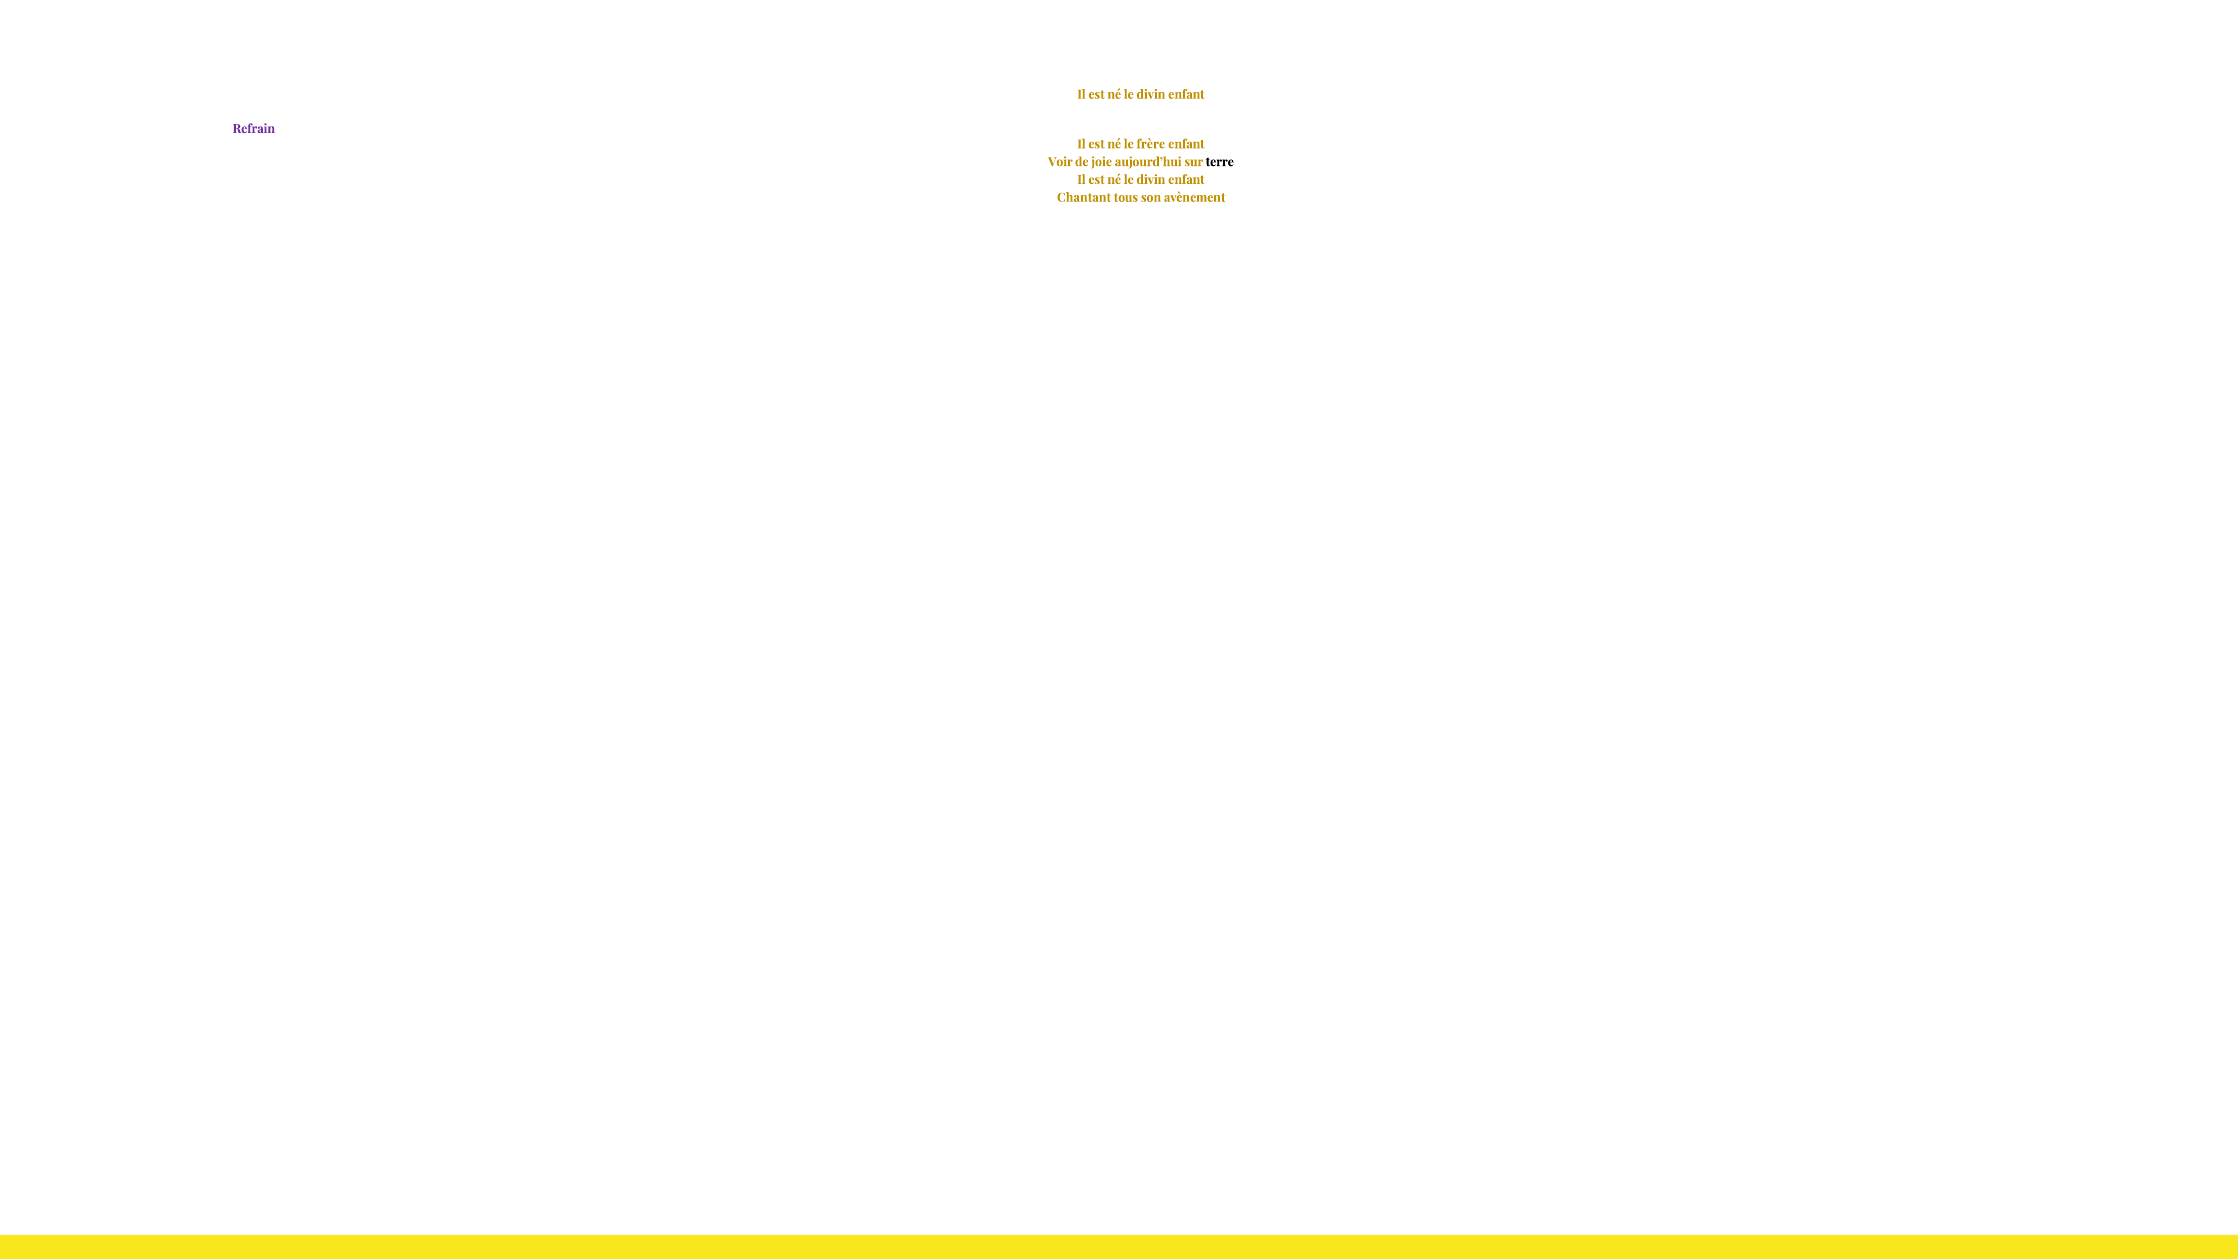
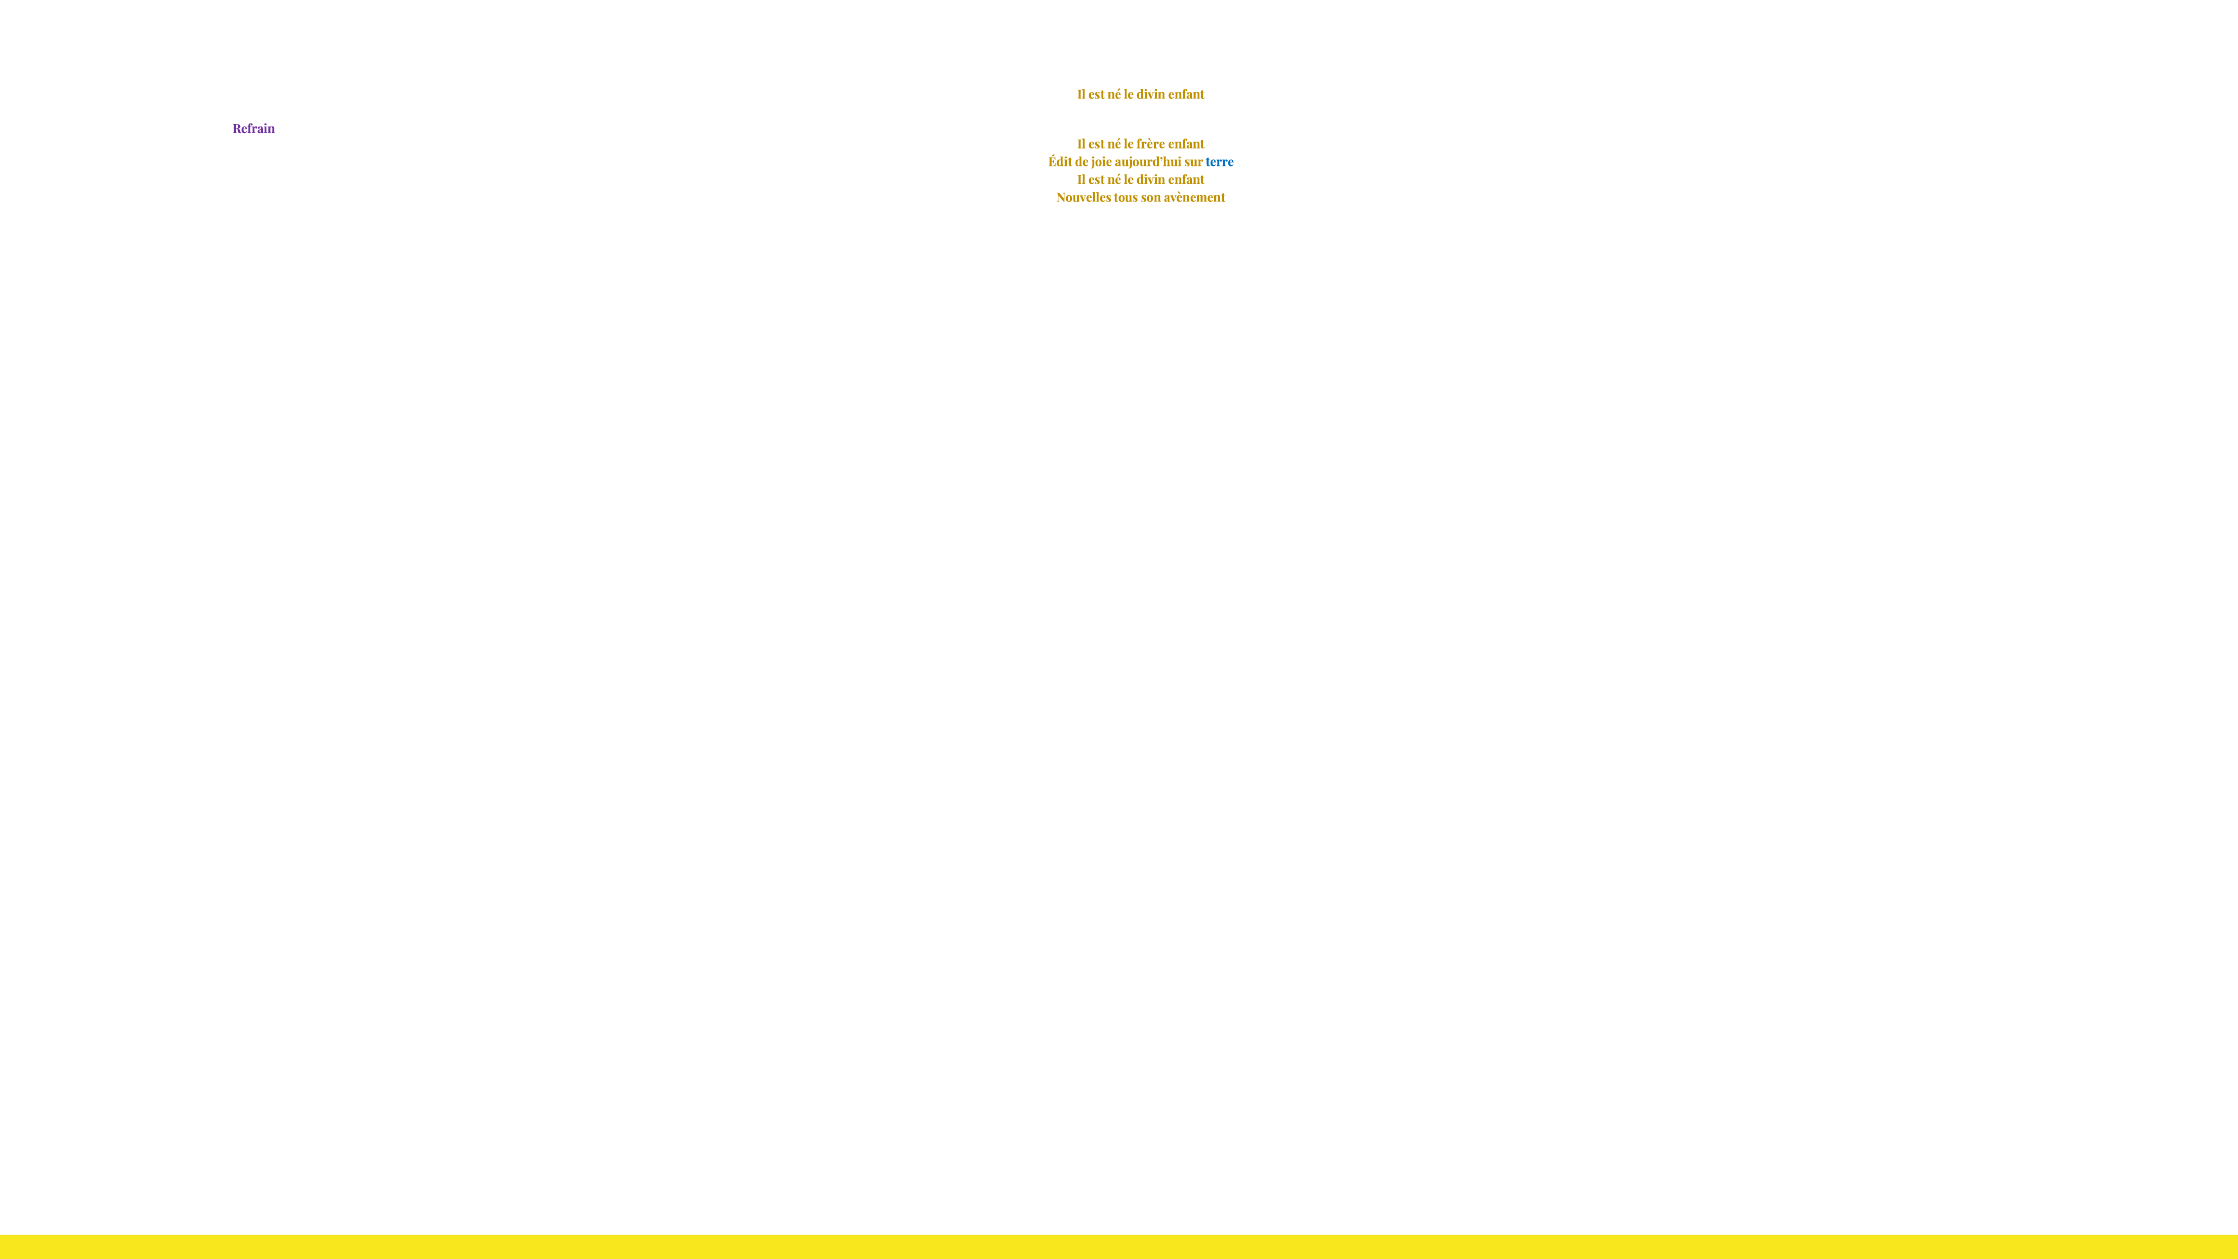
Voir: Voir -> Édit (1060, 162)
terre colour: black -> blue (1220, 162)
Chantant: Chantant -> Nouvelles (1084, 198)
